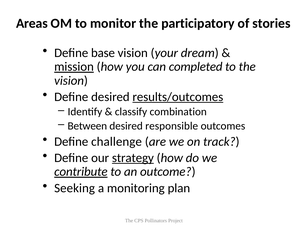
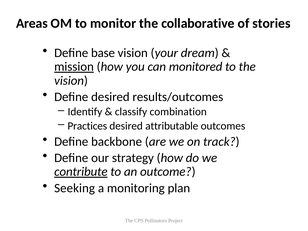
participatory: participatory -> collaborative (198, 23)
completed: completed -> monitored (196, 67)
results/outcomes underline: present -> none (178, 97)
Between: Between -> Practices (87, 126)
responsible: responsible -> attributable (172, 126)
challenge: challenge -> backbone (117, 142)
strategy underline: present -> none (133, 158)
